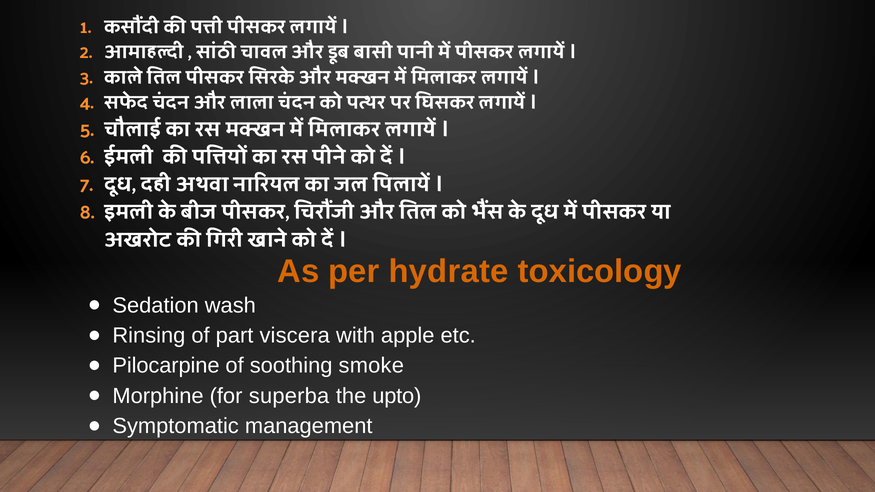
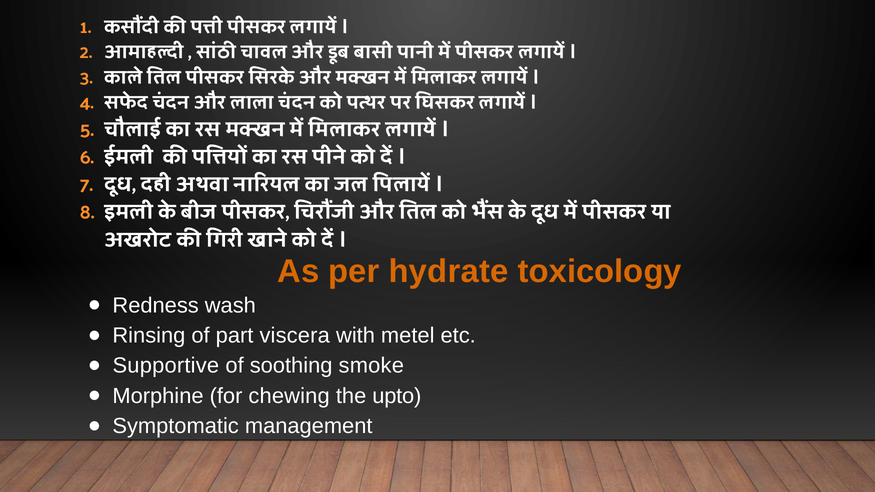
Sedation: Sedation -> Redness (156, 306)
apple: apple -> metel (408, 336)
Pilocarpine: Pilocarpine -> Supportive (166, 366)
superba: superba -> chewing (289, 396)
